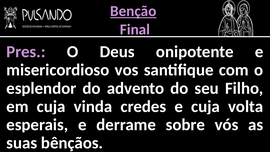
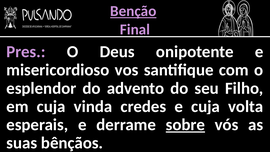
sobre underline: none -> present (185, 125)
